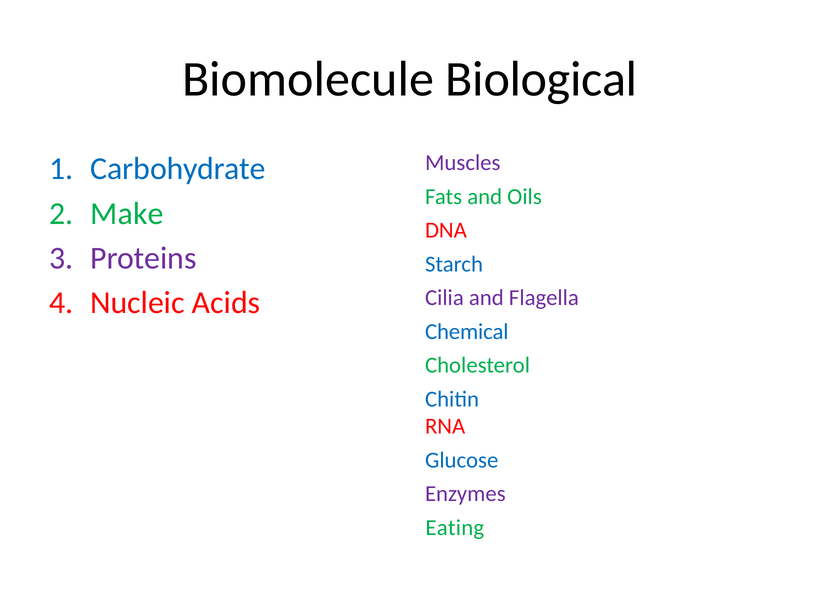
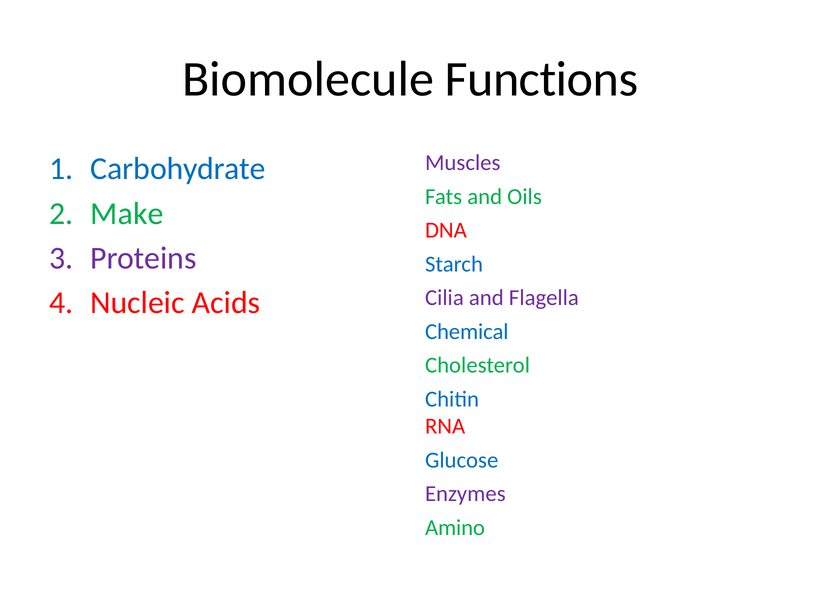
Biological: Biological -> Functions (542, 79)
Eating: Eating -> Amino (455, 528)
